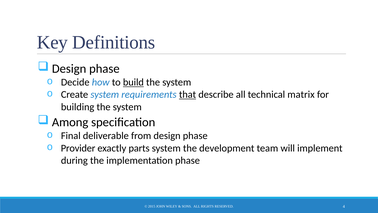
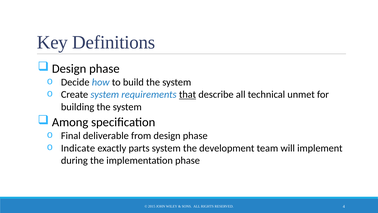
build underline: present -> none (133, 82)
matrix: matrix -> unmet (301, 94)
Provider: Provider -> Indicate (78, 148)
